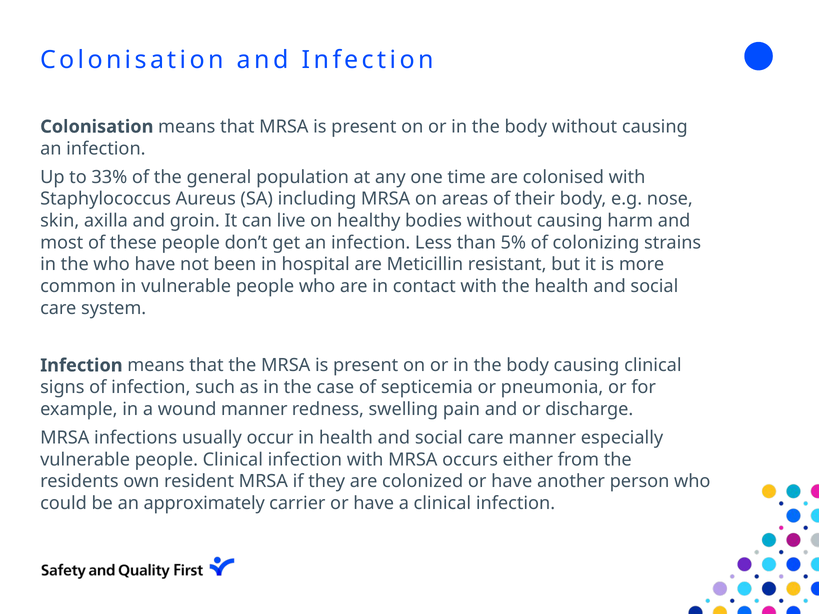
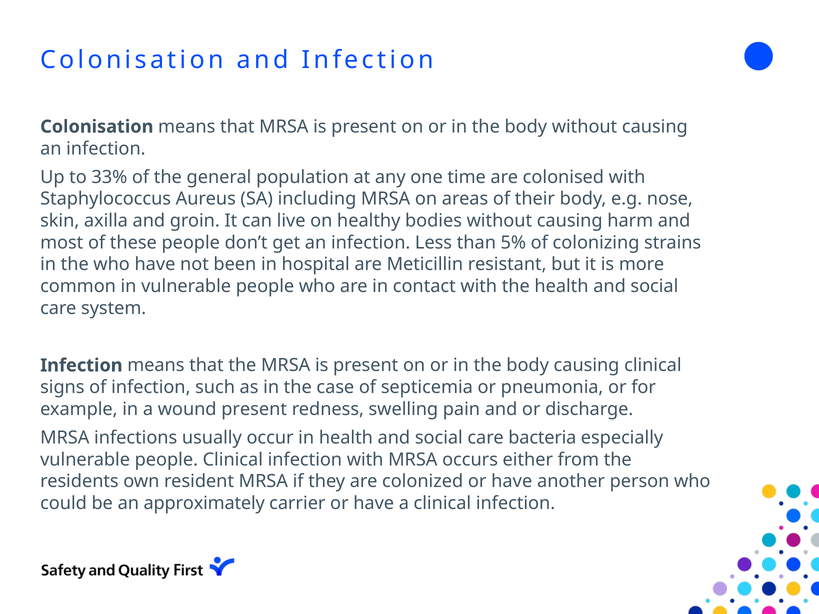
wound manner: manner -> present (254, 409)
care manner: manner -> bacteria (542, 438)
